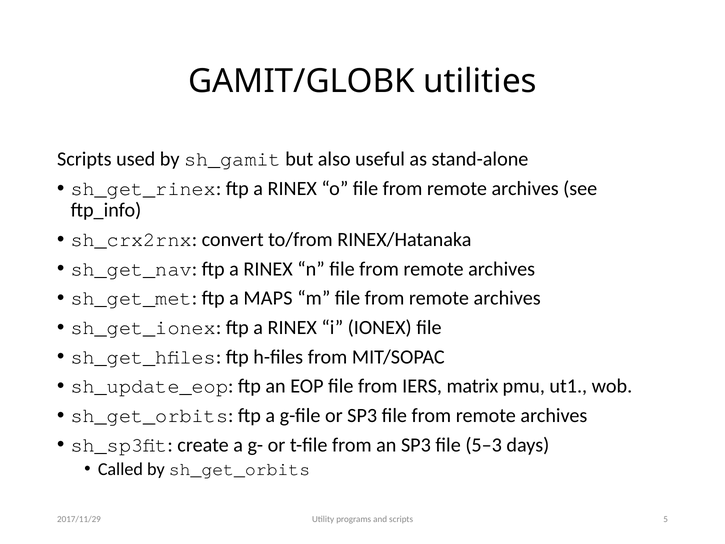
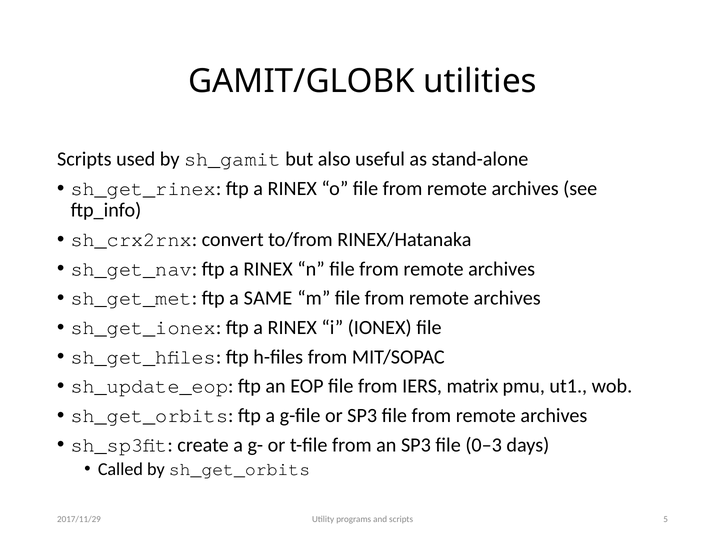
MAPS: MAPS -> SAME (268, 298)
5–3: 5–3 -> 0–3 (484, 445)
